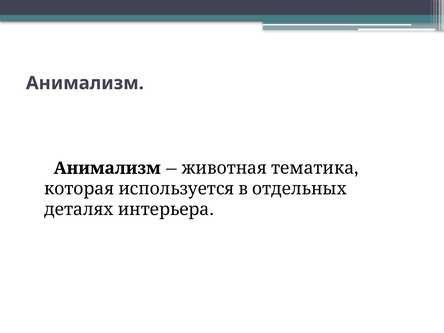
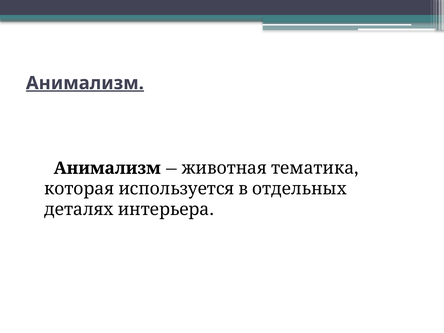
Анимализм underline: none -> present (85, 83)
